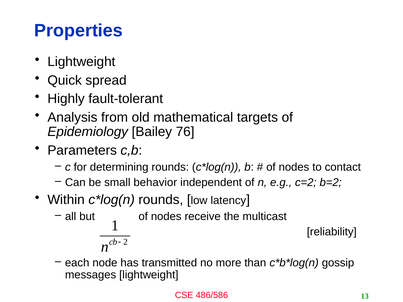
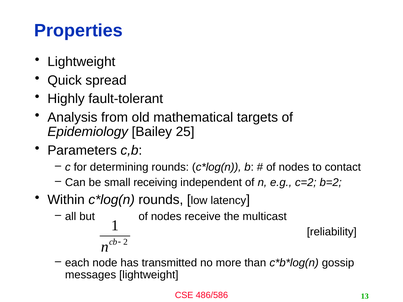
76: 76 -> 25 (185, 132)
behavior: behavior -> receiving (155, 183)
